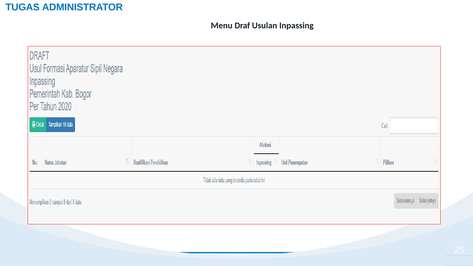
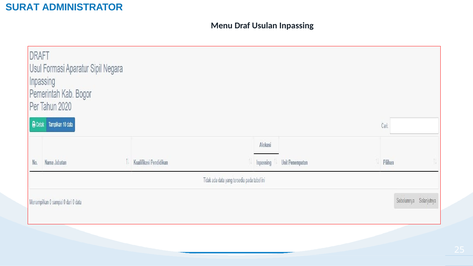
TUGAS: TUGAS -> SURAT (22, 7)
